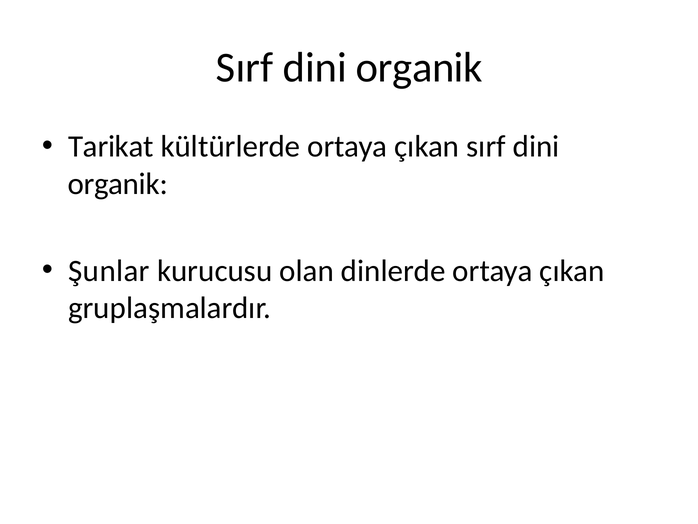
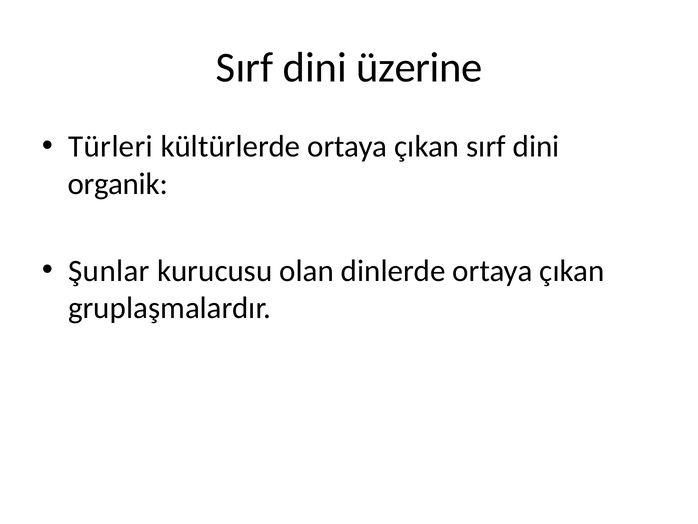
organik: organik -> üzerine (419, 68)
Tarikat: Tarikat -> Türleri (111, 146)
